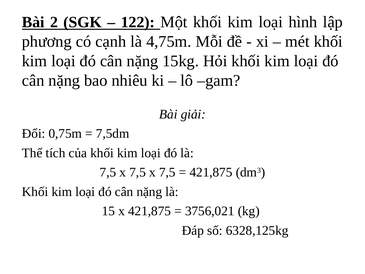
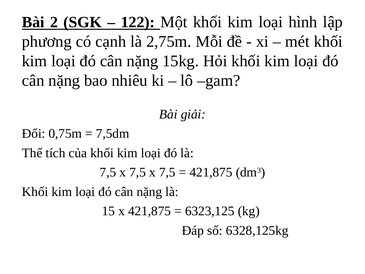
4,75m: 4,75m -> 2,75m (169, 42)
3756,021: 3756,021 -> 6323,125 (210, 211)
